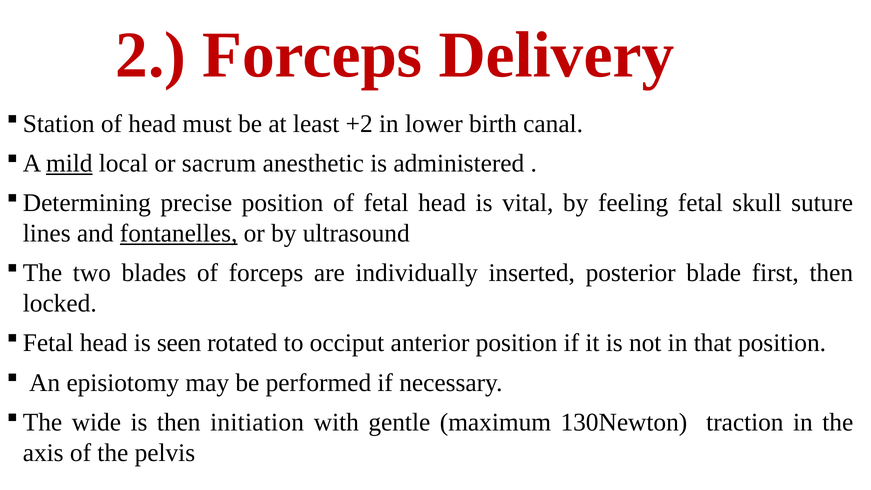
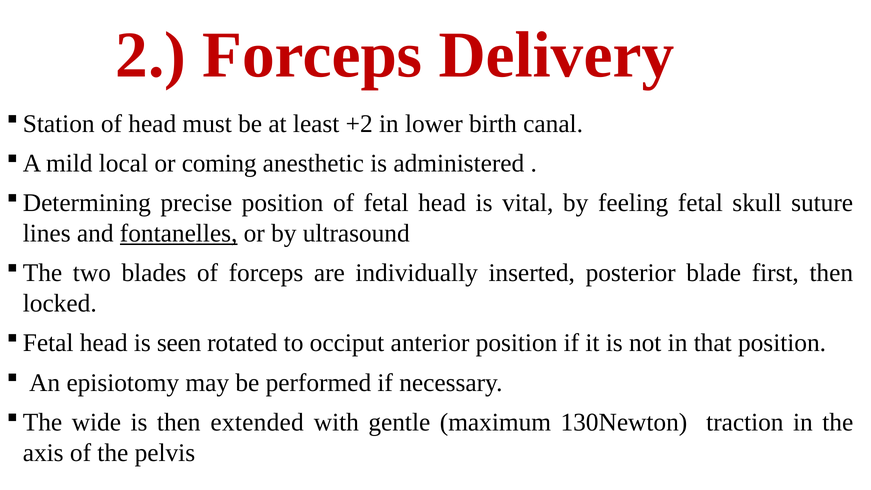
mild underline: present -> none (69, 163)
sacrum: sacrum -> coming (219, 163)
initiation: initiation -> extended (257, 422)
